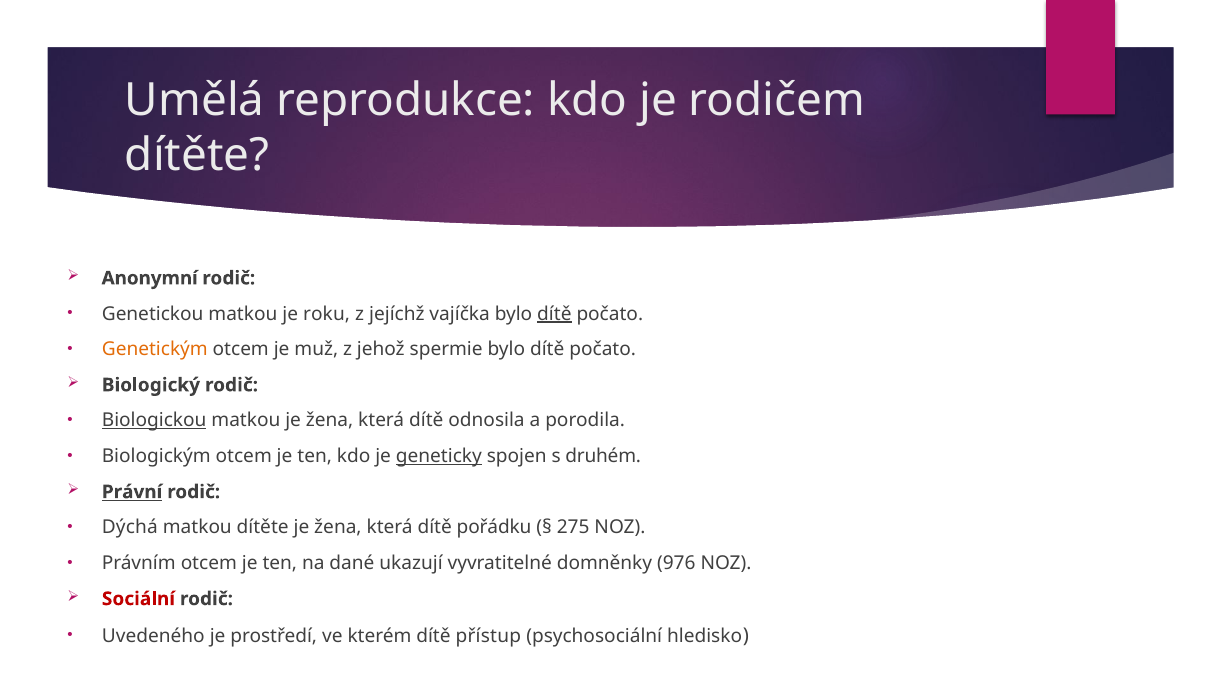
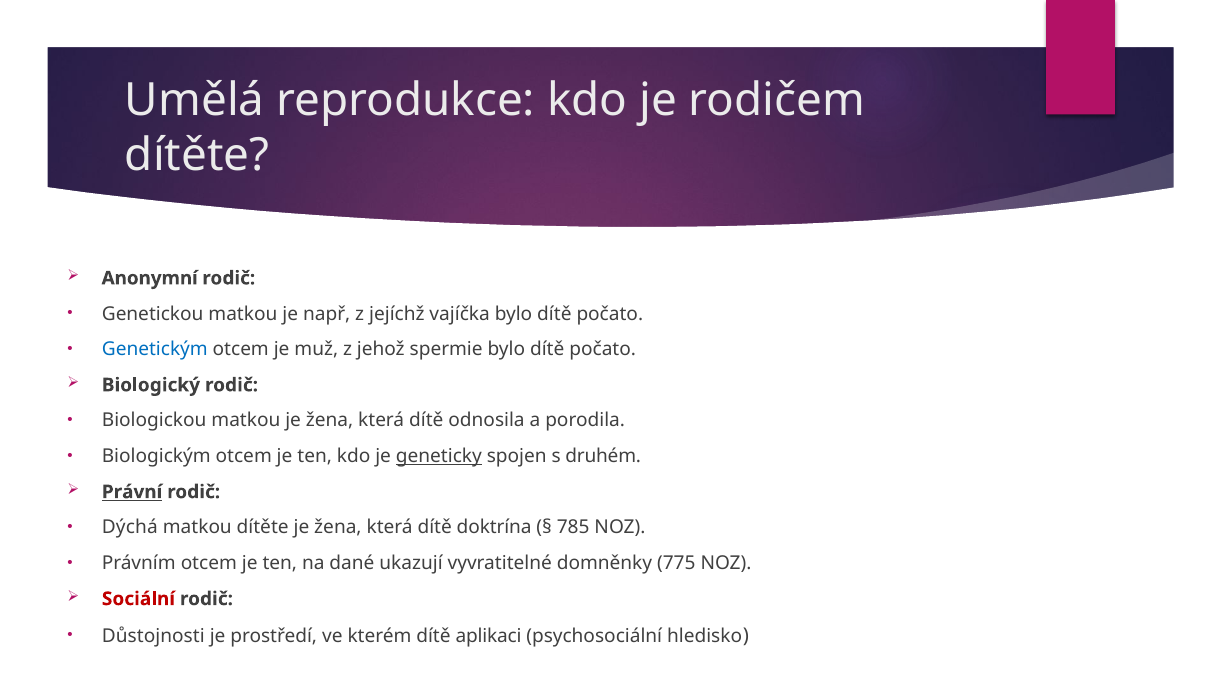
roku: roku -> např (327, 314)
dítě underline: present -> none (554, 314)
Genetickým colour: orange -> blue (155, 350)
Biologickou underline: present -> none (154, 421)
pořádku: pořádku -> doktrína (494, 528)
275: 275 -> 785 (573, 528)
976: 976 -> 775 (676, 564)
Uvedeného: Uvedeného -> Důstojnosti (153, 636)
přístup: přístup -> aplikaci (489, 636)
